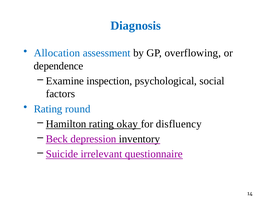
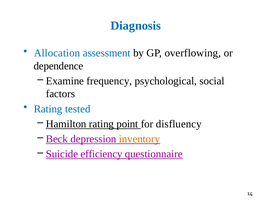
inspection: inspection -> frequency (109, 81)
round: round -> tested (78, 109)
okay: okay -> point (127, 124)
inventory colour: black -> orange (140, 139)
irrelevant: irrelevant -> efficiency (102, 154)
